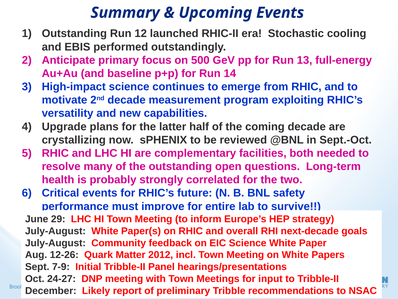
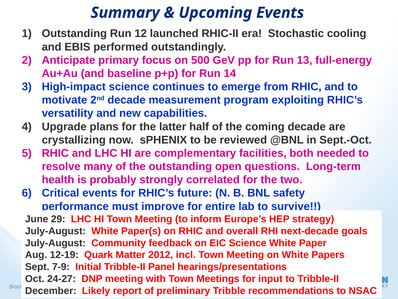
12-26: 12-26 -> 12-19 (64, 255)
